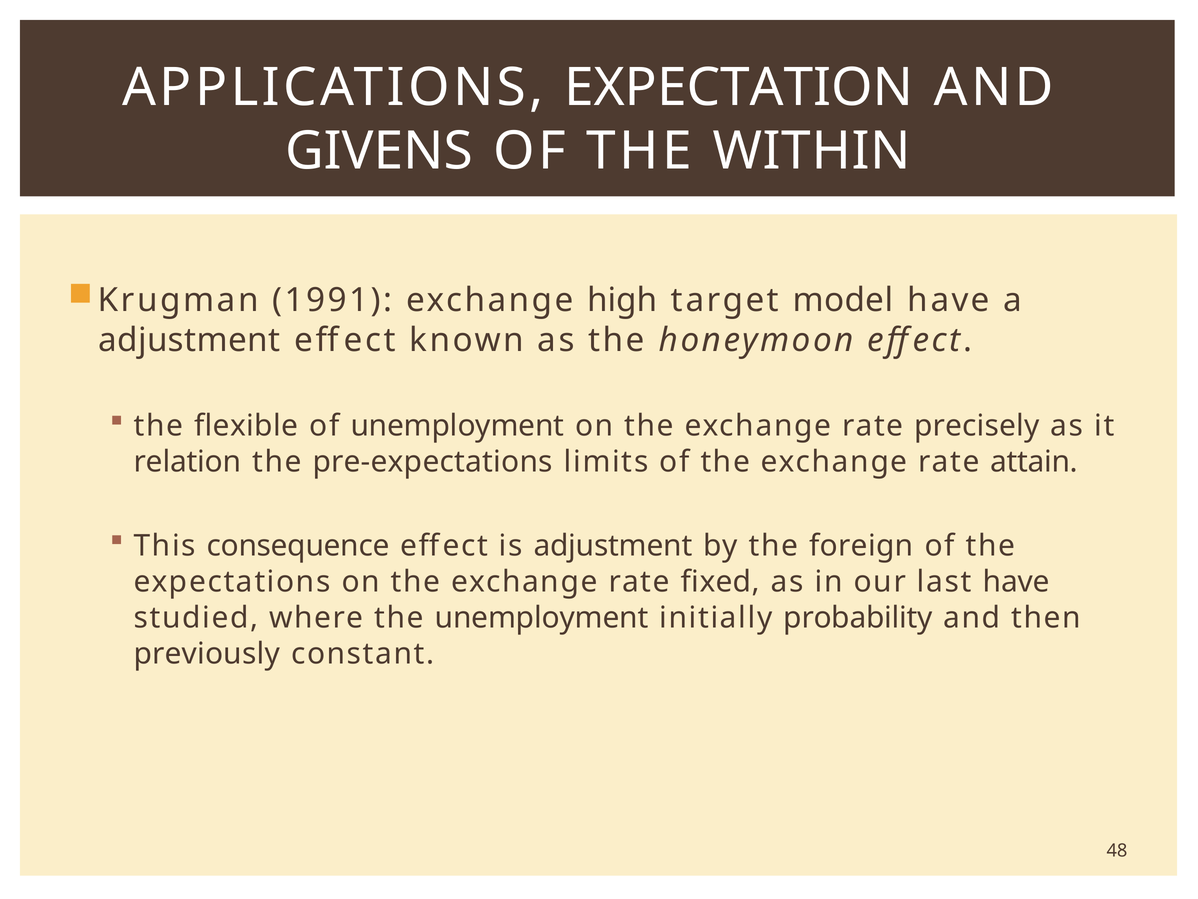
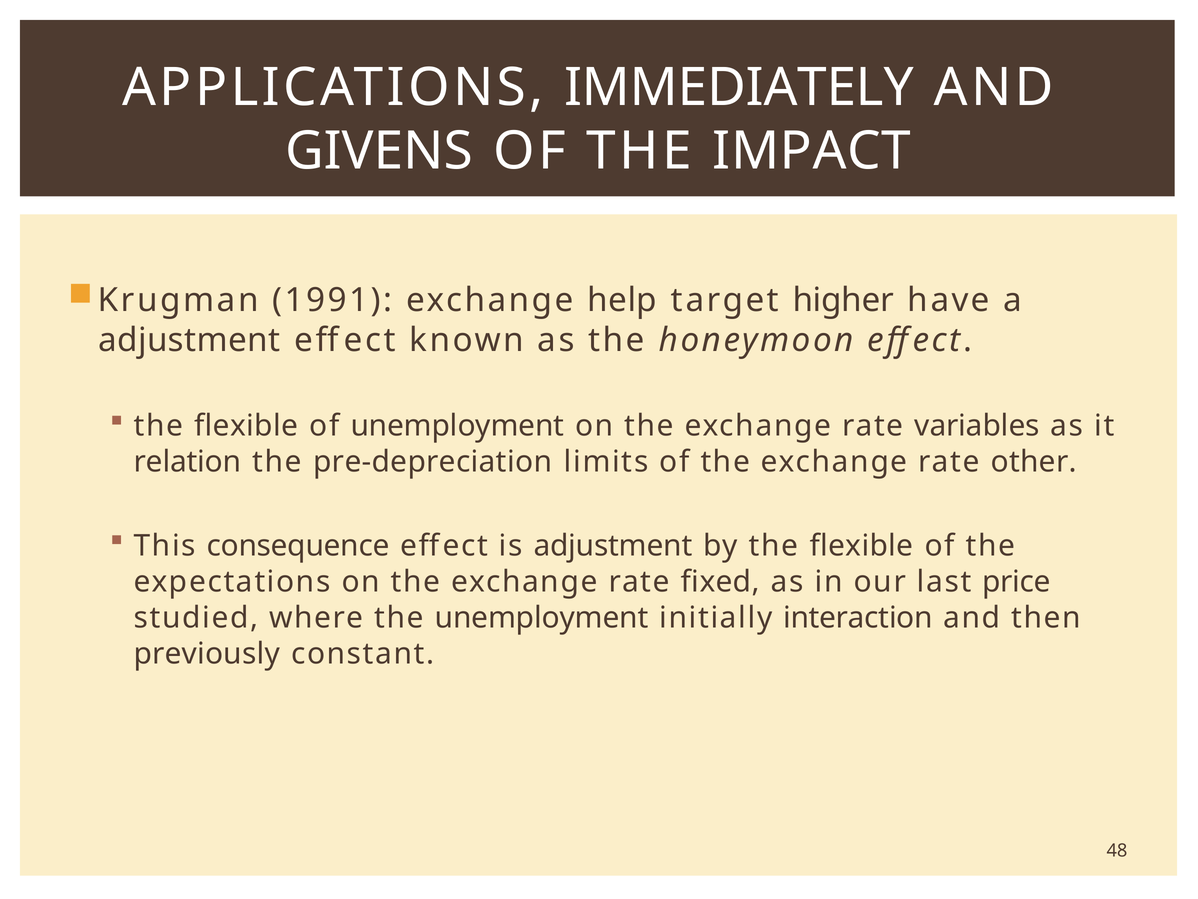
EXPECTATION: EXPECTATION -> IMMEDIATELY (739, 87)
WITHIN: WITHIN -> IMPACT (812, 151)
high: high -> help (622, 300)
model: model -> higher (843, 300)
precisely: precisely -> variables (977, 426)
pre-expectations: pre-expectations -> pre-depreciation (433, 462)
attain: attain -> other (1034, 462)
by the foreign: foreign -> flexible (861, 546)
last have: have -> price (1016, 582)
probability: probability -> interaction (858, 618)
